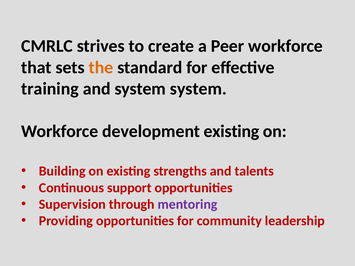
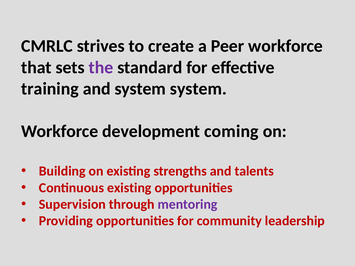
the colour: orange -> purple (101, 67)
development existing: existing -> coming (231, 131)
Continuous support: support -> existing (129, 188)
